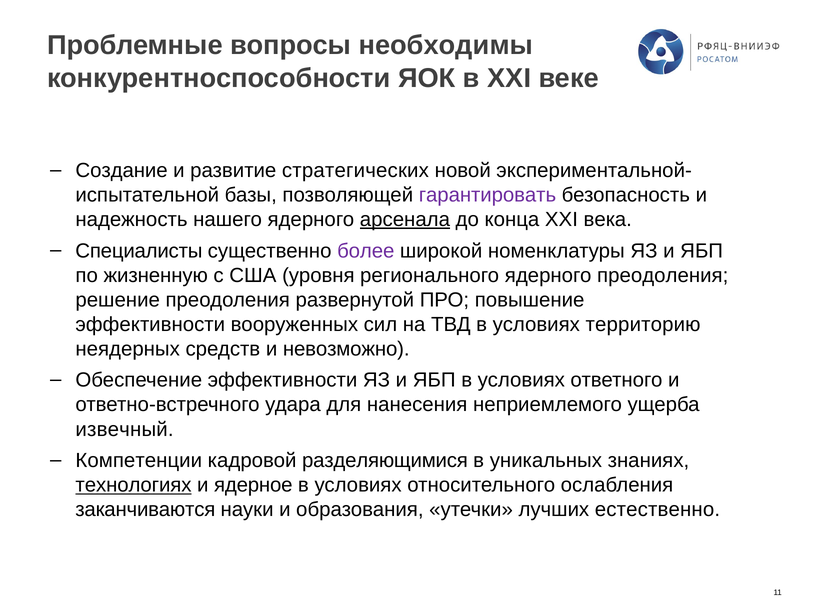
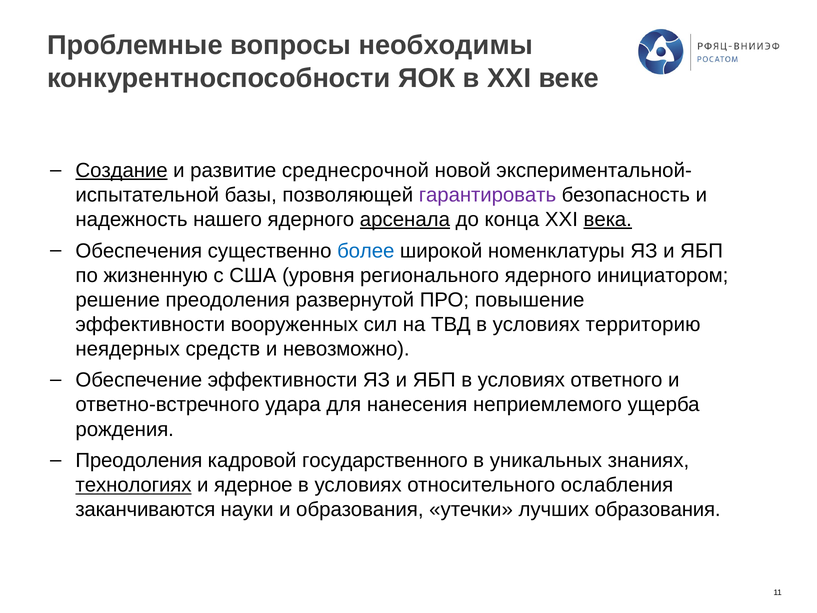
Создание underline: none -> present (122, 170)
стратегических: стратегических -> среднесрочной (355, 170)
века underline: none -> present (608, 219)
Специалисты: Специалисты -> Обеспечения (139, 251)
более colour: purple -> blue (366, 251)
ядерного преодоления: преодоления -> инициатором (663, 275)
извечный: извечный -> рождения (125, 429)
Компетенции: Компетенции -> Преодоления (139, 460)
разделяющимися: разделяющимися -> государственного (385, 460)
лучших естественно: естественно -> образования (658, 509)
